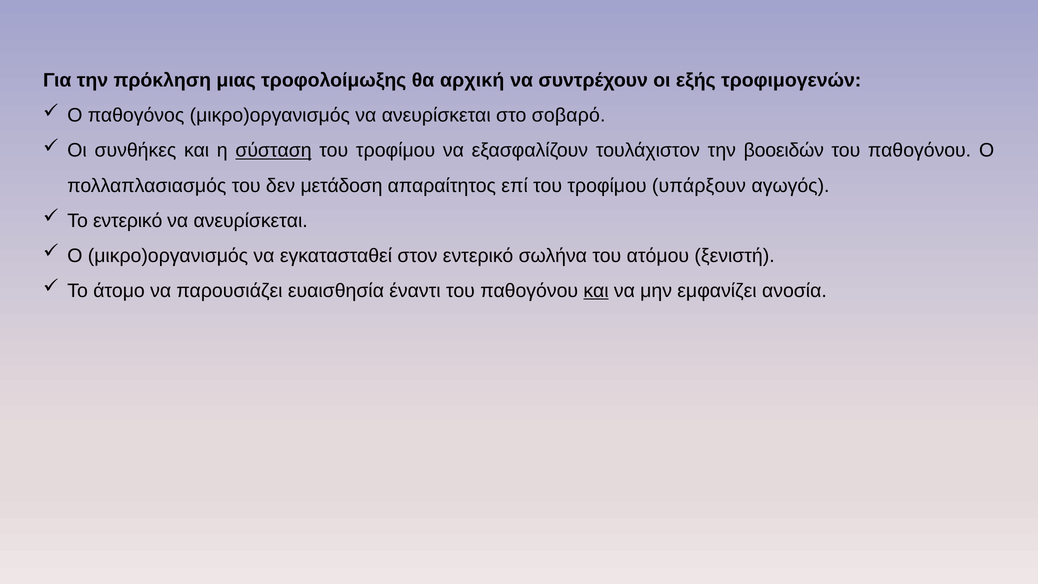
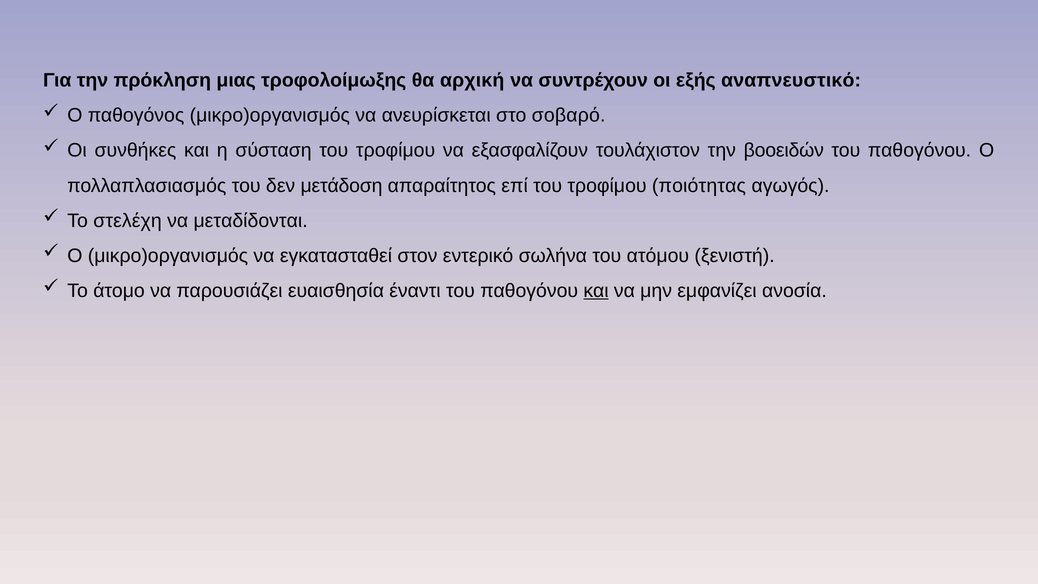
τροφιμογενών: τροφιμογενών -> αναπνευστικό (791, 80)
σύσταση underline: present -> none (274, 151)
υπάρξουν: υπάρξουν -> ποιότητας (699, 186)
Το εντερικό: εντερικό -> στελέχη (128, 221)
ανευρίσκεται: ανευρίσκεται -> μεταδίδονται (251, 221)
